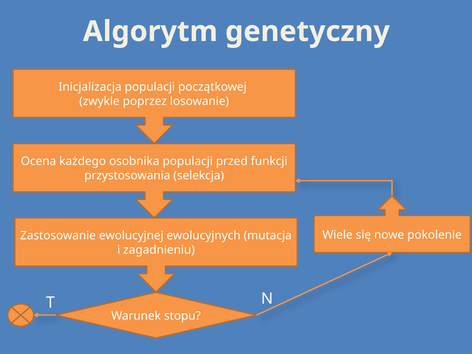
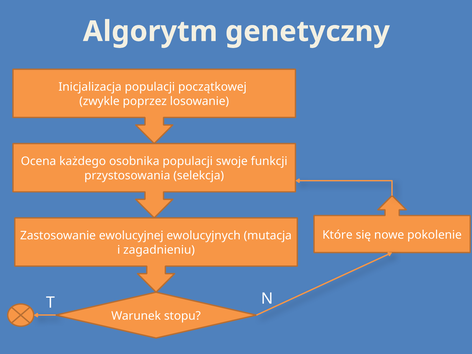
przed: przed -> swoje (232, 161)
Wiele: Wiele -> Które (337, 235)
